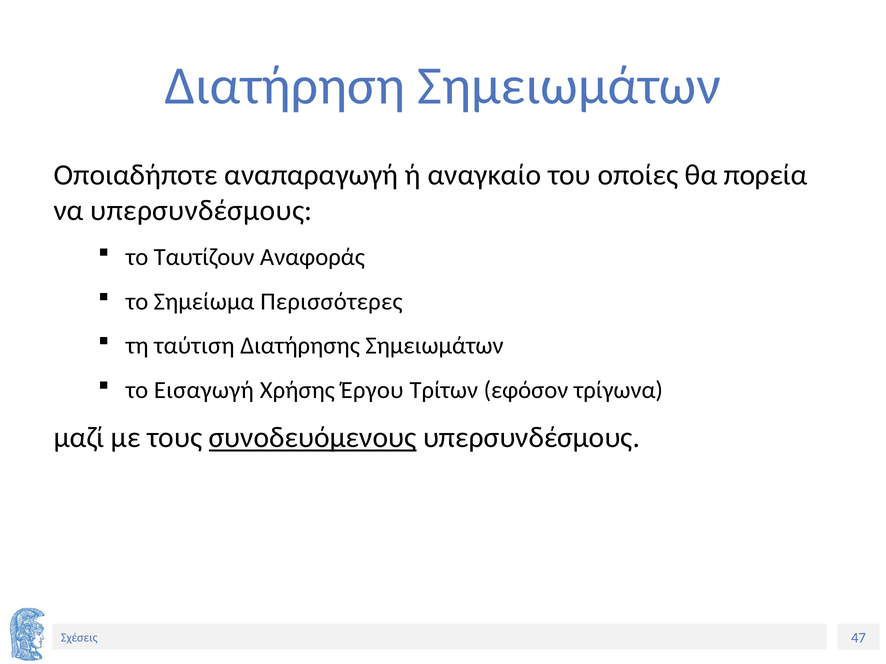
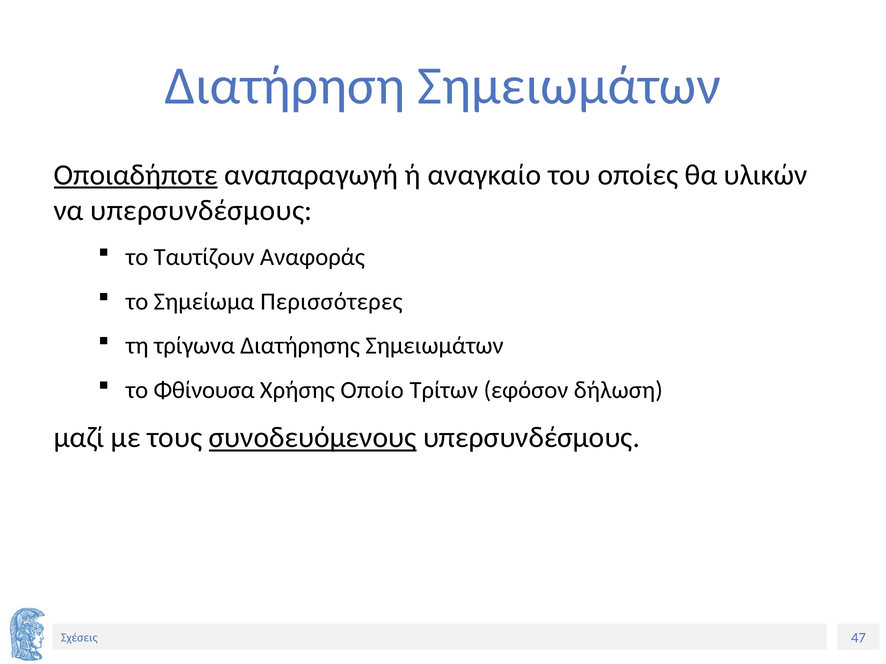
Οποιαδήποτε underline: none -> present (136, 175)
πορεία: πορεία -> υλικών (766, 175)
ταύτιση: ταύτιση -> τρίγωνα (194, 346)
Εισαγωγή: Εισαγωγή -> Φθίνουσα (204, 390)
Έργου: Έργου -> Οποίο (372, 390)
τρίγωνα: τρίγωνα -> δήλωση (618, 390)
